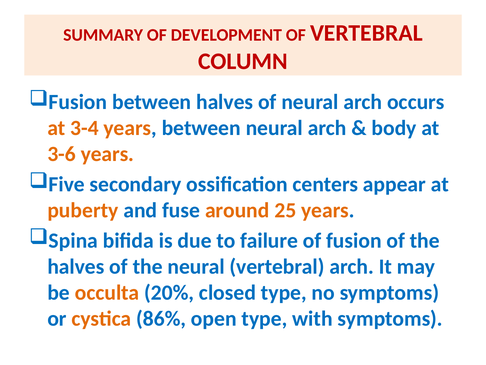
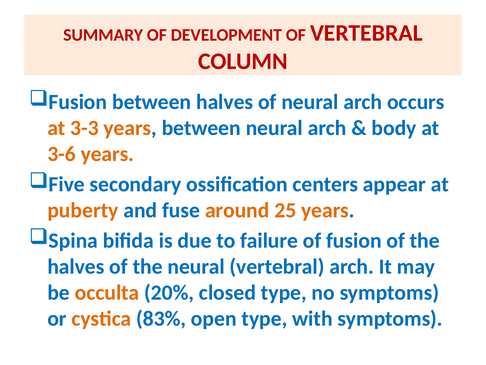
3-4: 3-4 -> 3-3 (84, 128)
86%: 86% -> 83% (161, 318)
